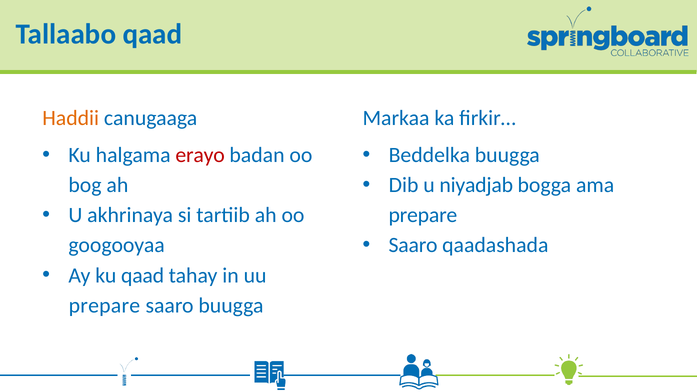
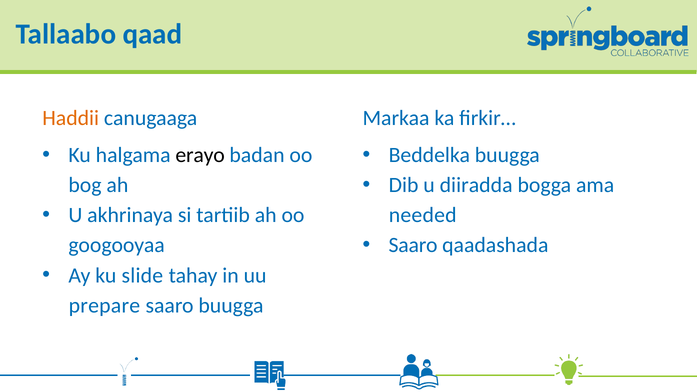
erayo colour: red -> black (200, 155)
niyadjab: niyadjab -> diiradda (476, 185)
prepare: prepare -> needed (423, 215)
ku qaad: qaad -> slide (142, 275)
